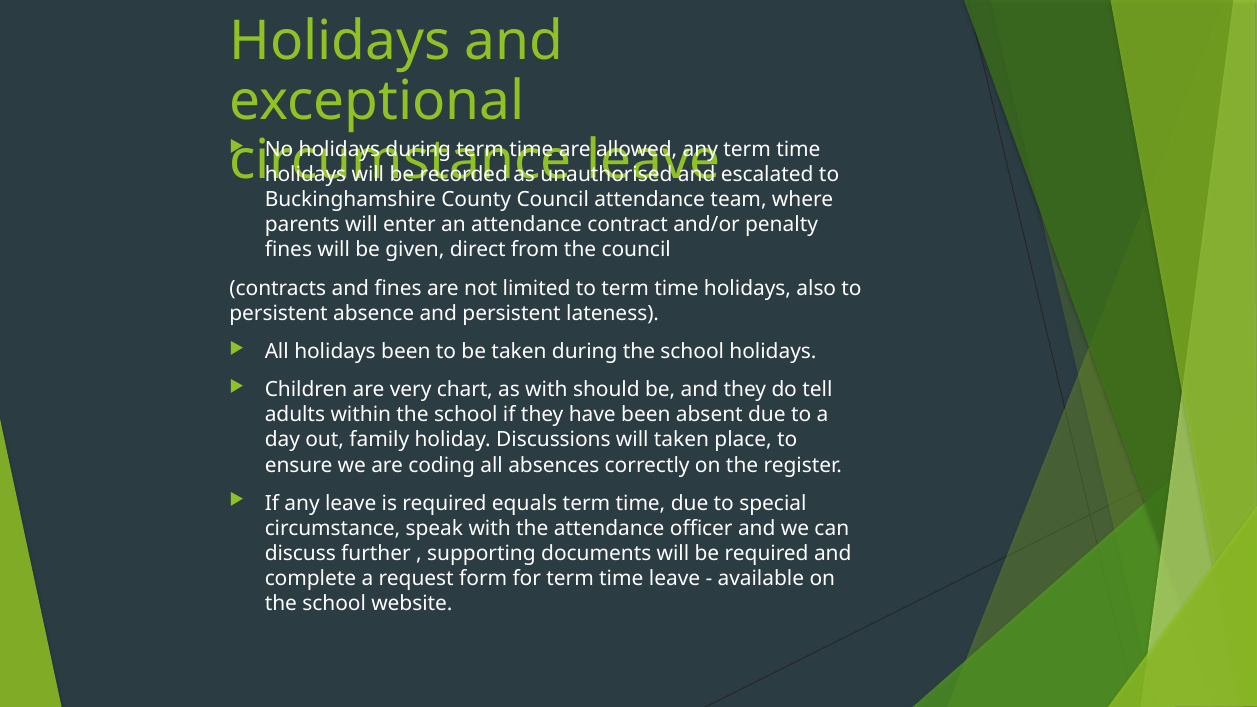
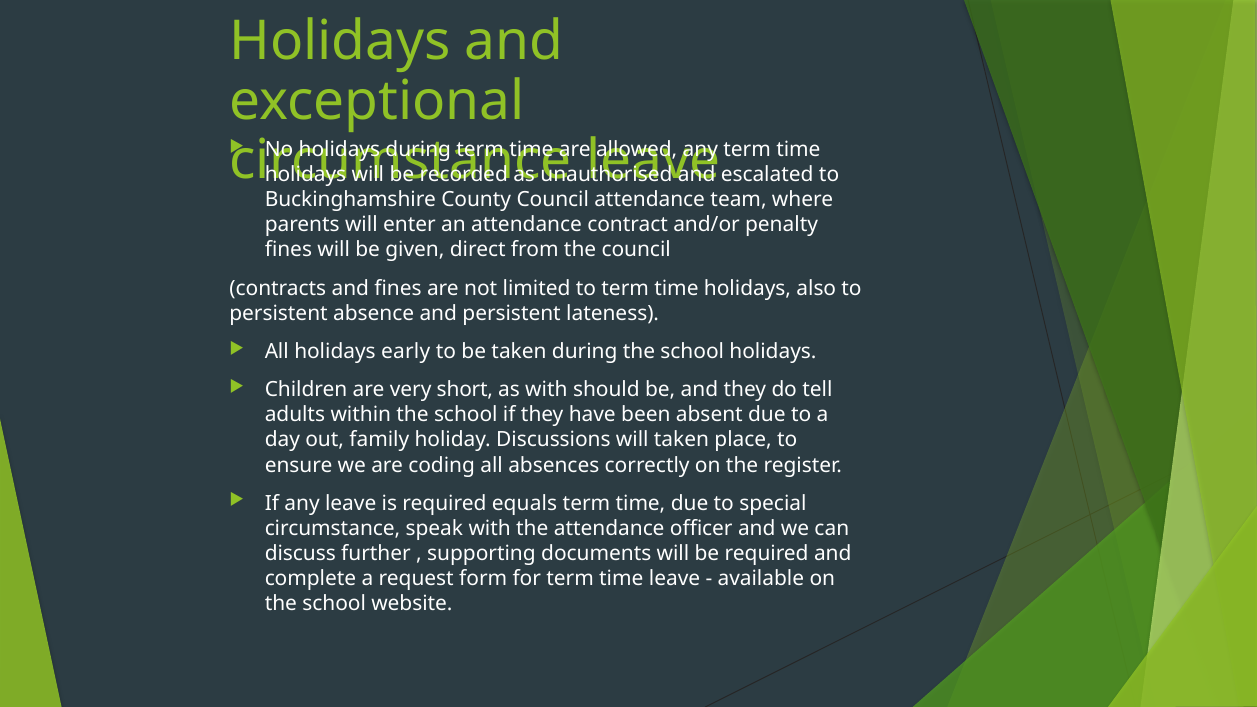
holidays been: been -> early (406, 352)
chart: chart -> short (465, 390)
